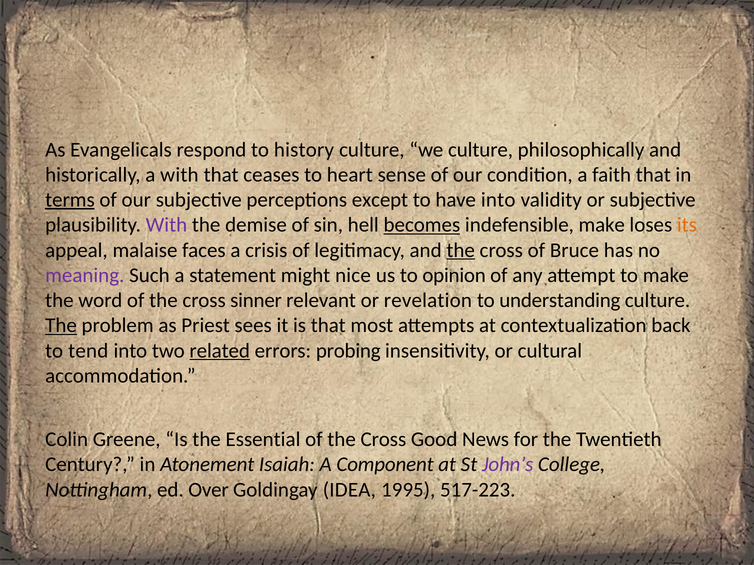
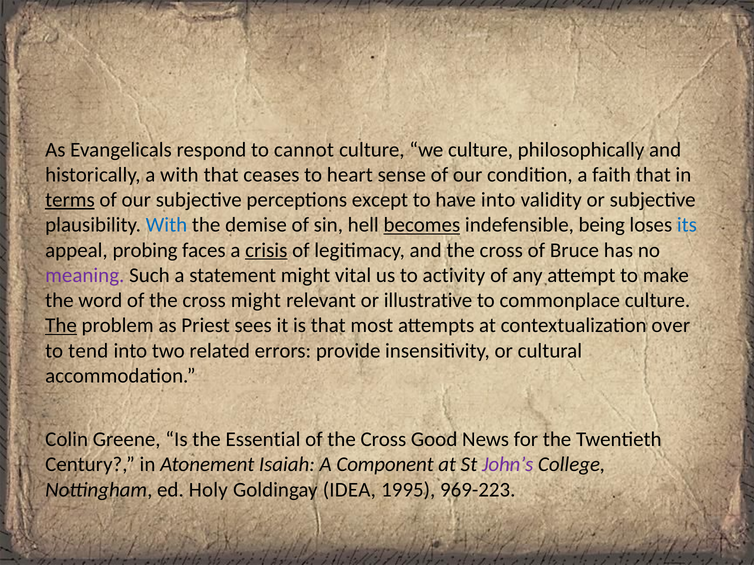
history: history -> cannot (304, 150)
With colour: purple -> blue (166, 225)
indefensible make: make -> being (602, 225)
its colour: orange -> blue (687, 225)
malaise: malaise -> probing (145, 250)
crisis underline: none -> present (266, 250)
the underline: present -> none (461, 250)
nice: nice -> vital (353, 275)
opinion: opinion -> activity (454, 275)
cross sinner: sinner -> might (256, 301)
revelation: revelation -> illustrative (428, 301)
understanding: understanding -> commonplace (560, 301)
back: back -> over (671, 326)
related underline: present -> none (220, 351)
probing: probing -> provide (348, 351)
Over: Over -> Holy (208, 490)
517-223: 517-223 -> 969-223 (478, 490)
